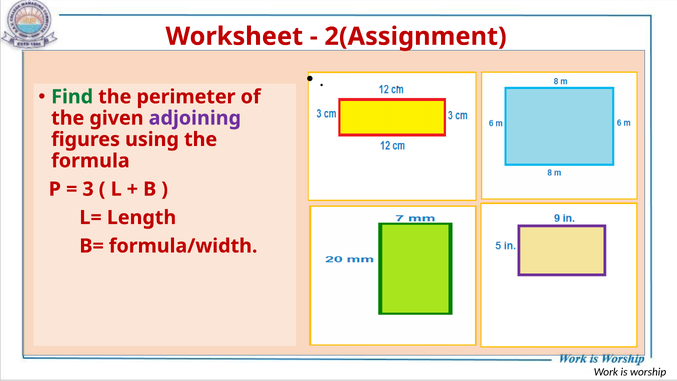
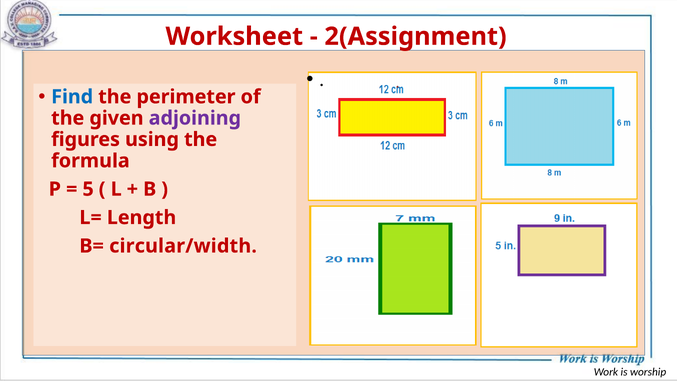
Find colour: green -> blue (72, 97)
3: 3 -> 5 (88, 189)
formula/width: formula/width -> circular/width (183, 246)
